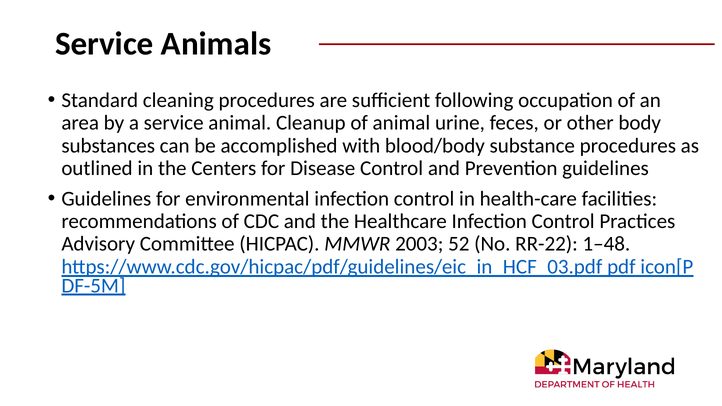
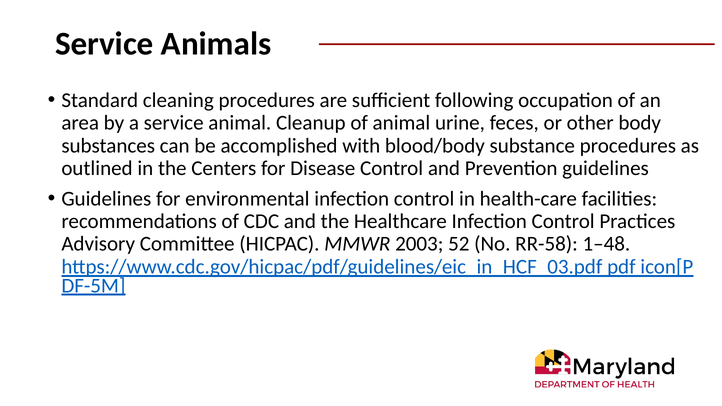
RR-22: RR-22 -> RR-58 (547, 244)
